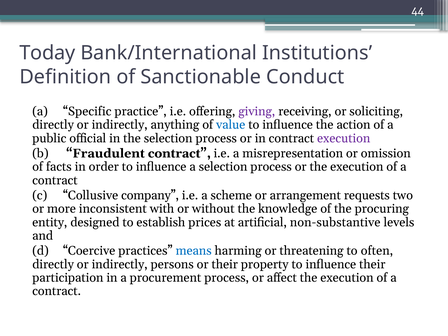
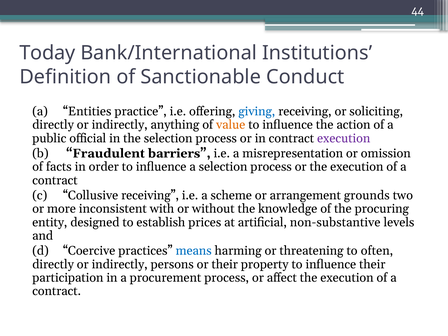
Specific: Specific -> Entities (87, 111)
giving colour: purple -> blue (257, 111)
value colour: blue -> orange (231, 125)
Fraudulent contract: contract -> barriers (179, 153)
Collusive company: company -> receiving (150, 195)
requests: requests -> grounds (367, 195)
